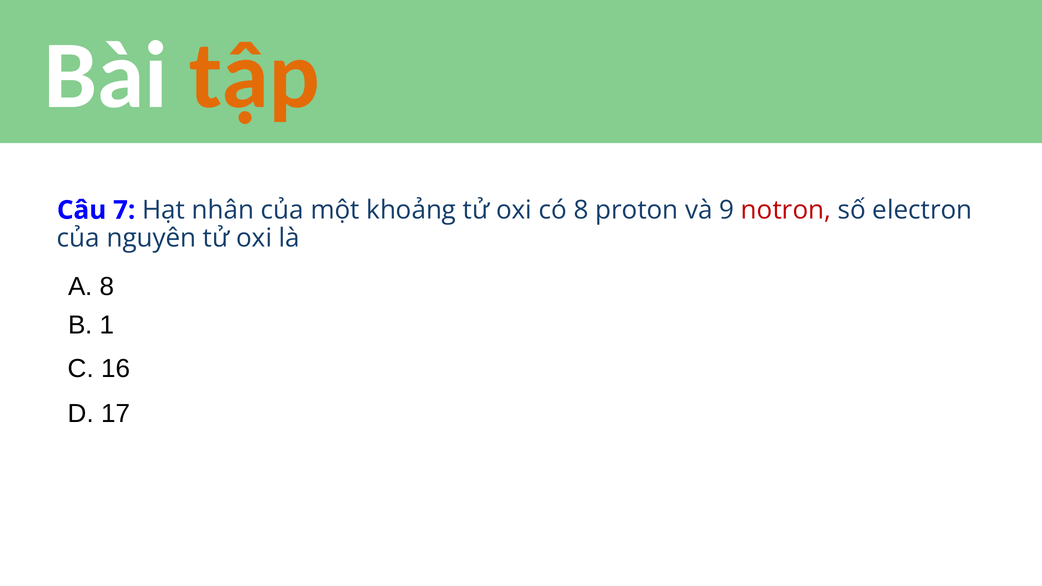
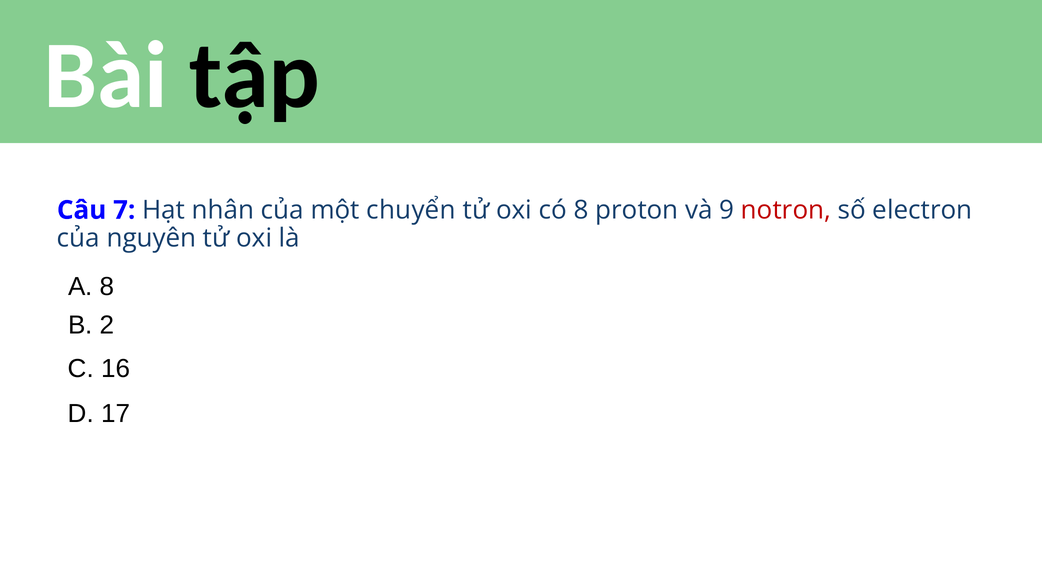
tập colour: orange -> black (254, 76)
khoảng: khoảng -> chuyển (411, 210)
1: 1 -> 2 (107, 325)
